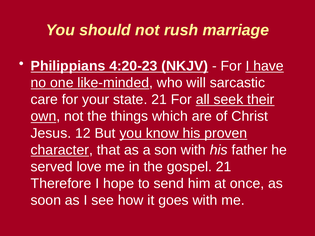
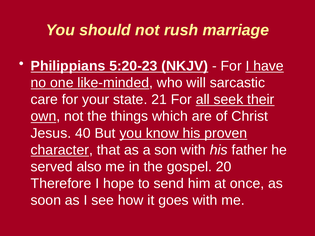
4:20-23: 4:20-23 -> 5:20-23 (133, 66)
12: 12 -> 40 (83, 133)
love: love -> also (89, 167)
gospel 21: 21 -> 20 (224, 167)
